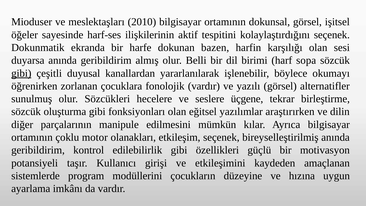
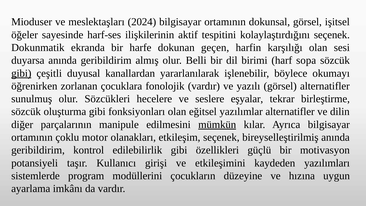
2010: 2010 -> 2024 (142, 22)
bazen: bazen -> geçen (215, 48)
üçgene: üçgene -> eşyalar (247, 99)
yazılımlar araştırırken: araştırırken -> alternatifler (290, 112)
mümkün underline: none -> present (217, 124)
amaçlanan: amaçlanan -> yazılımları (327, 163)
